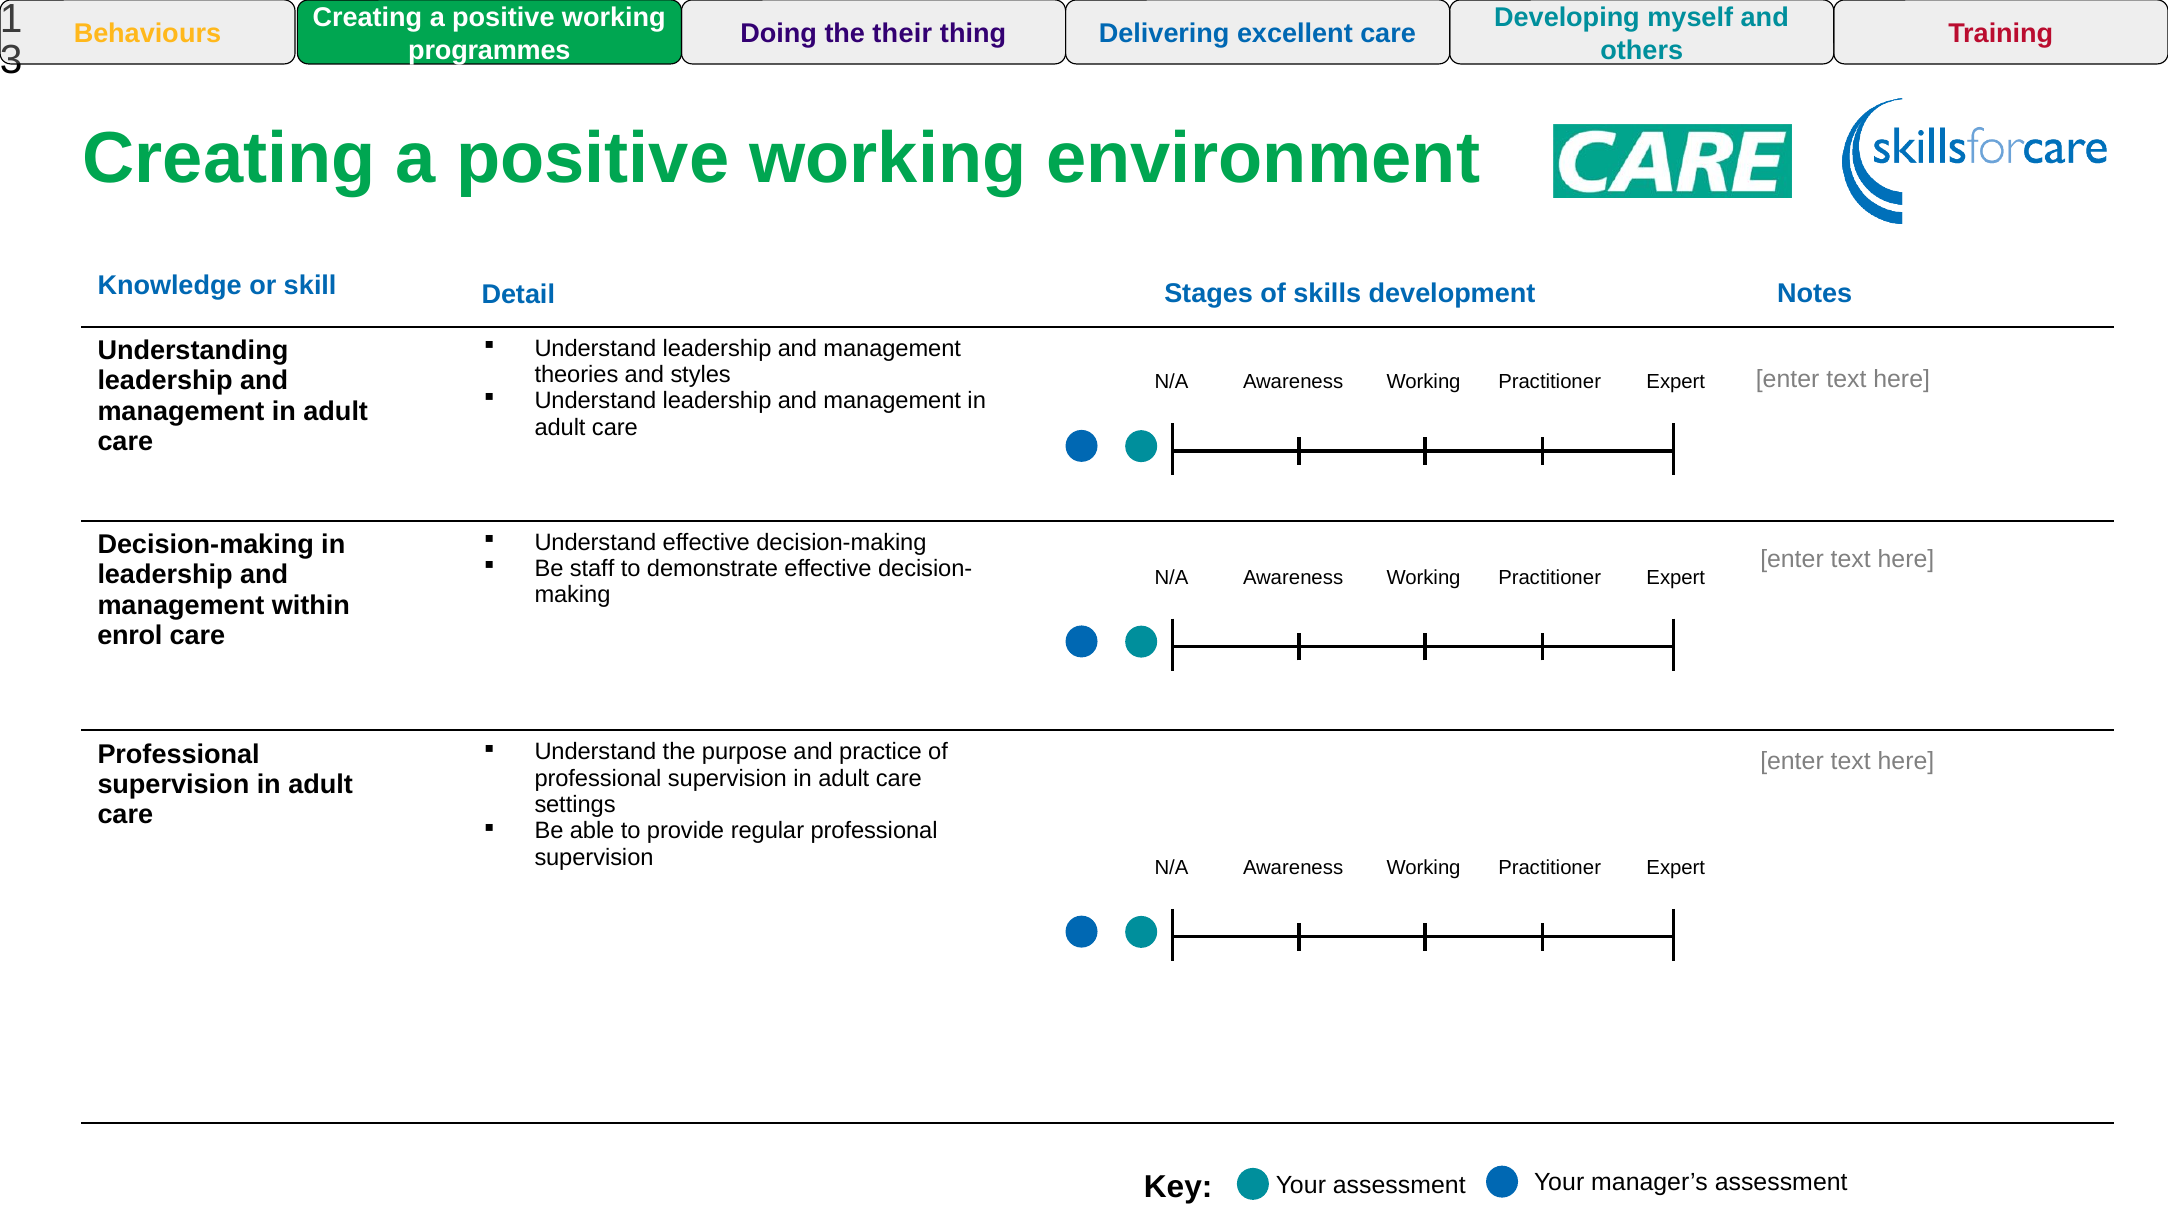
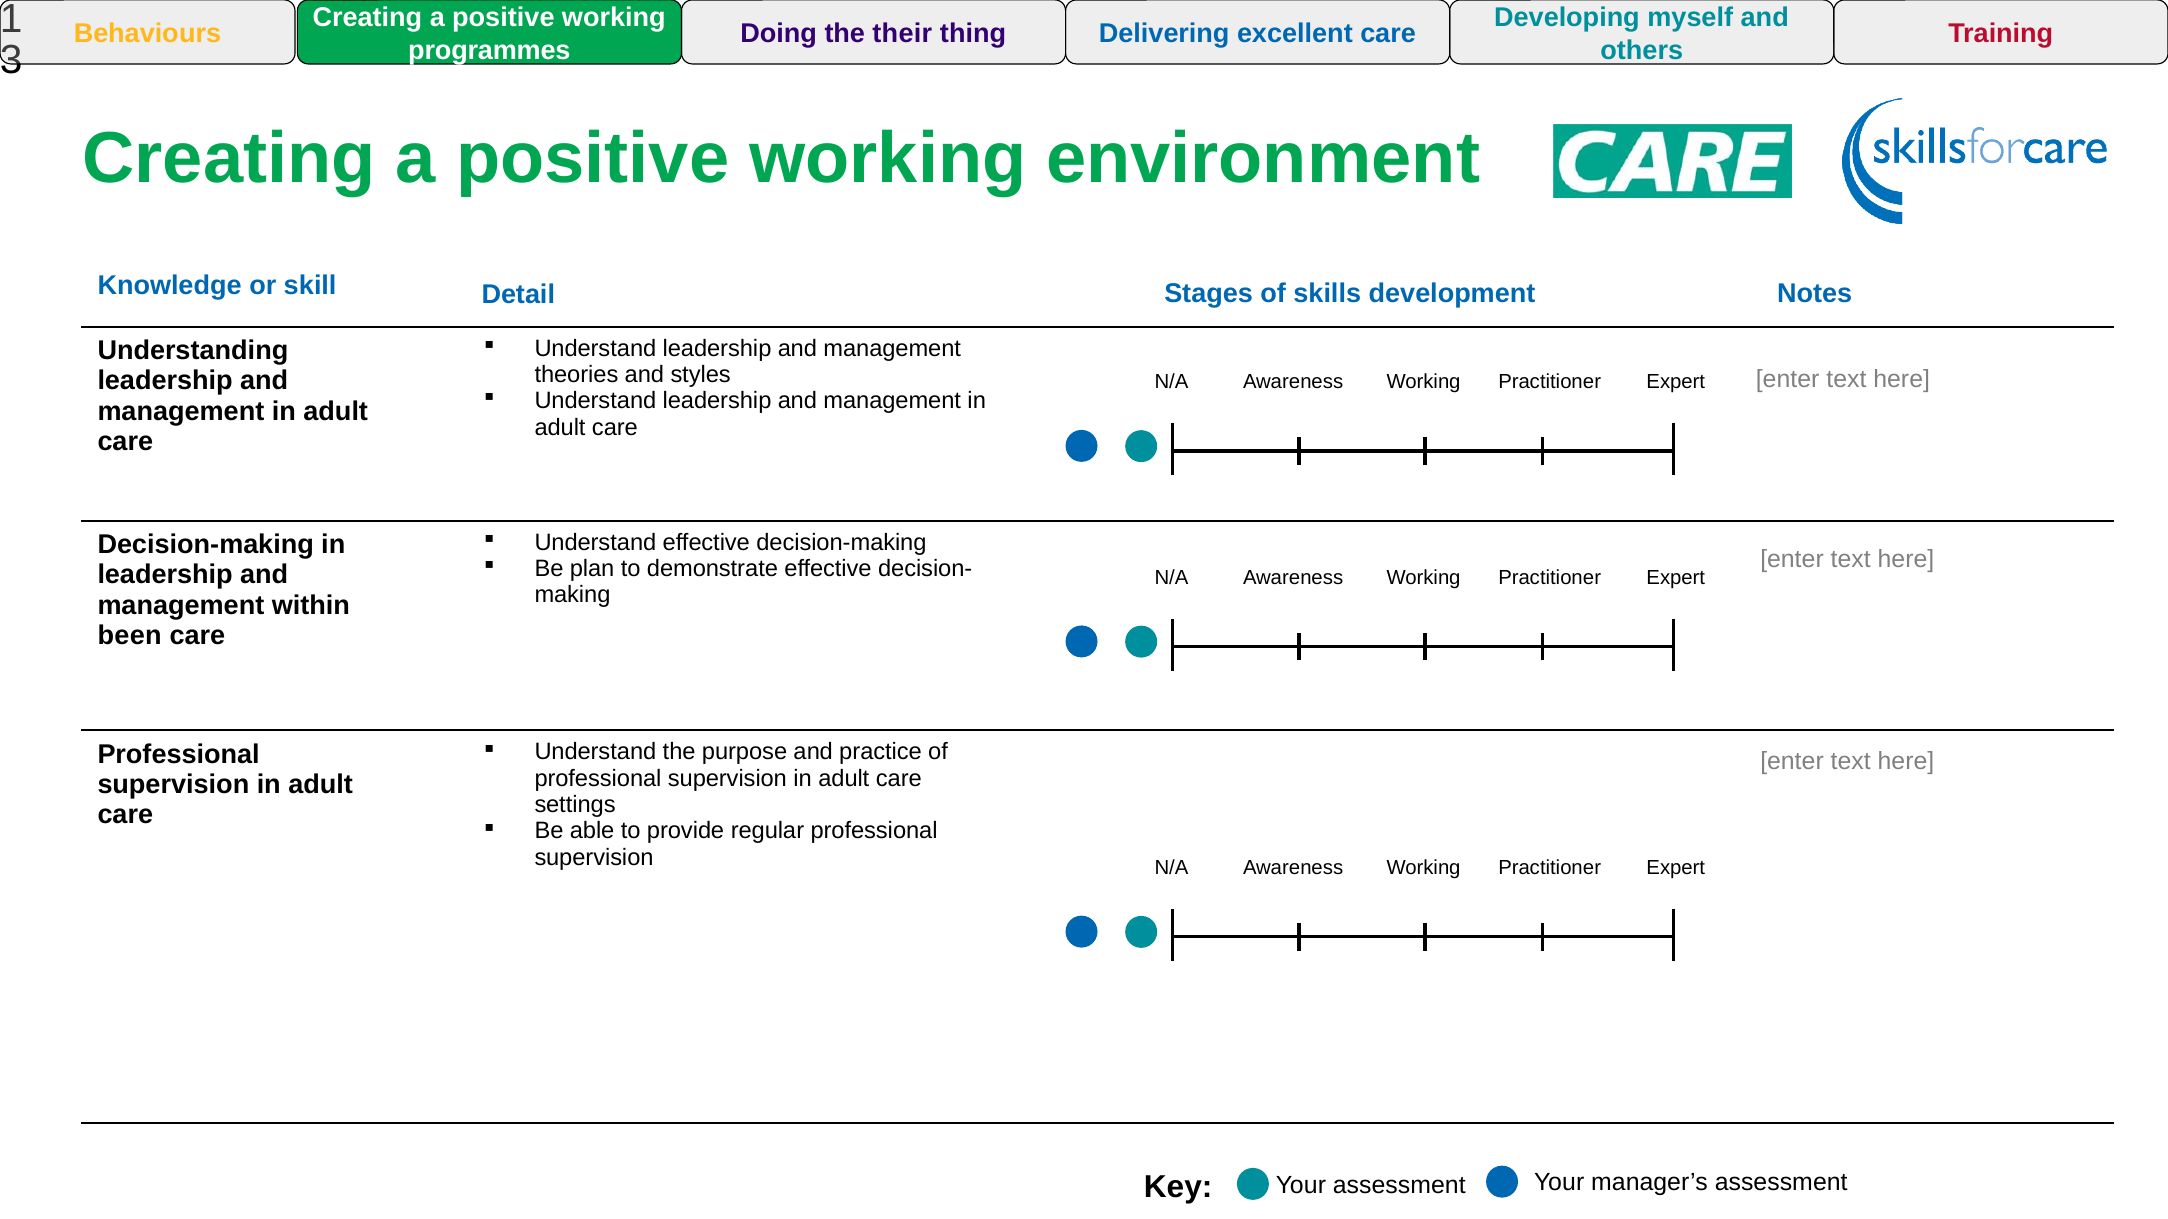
staff: staff -> plan (592, 569)
enrol: enrol -> been (130, 636)
